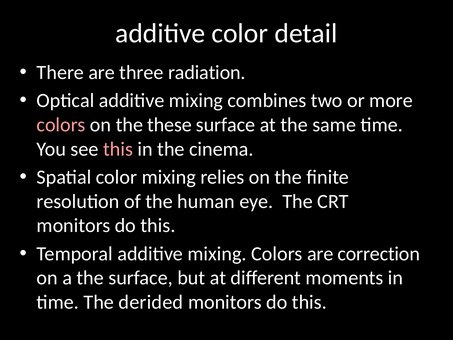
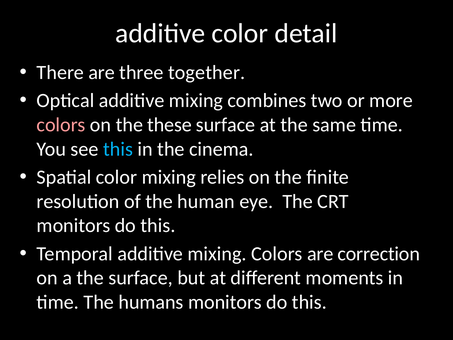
radiation: radiation -> together (207, 72)
this colour: pink -> light blue (118, 149)
derided: derided -> humans (151, 302)
